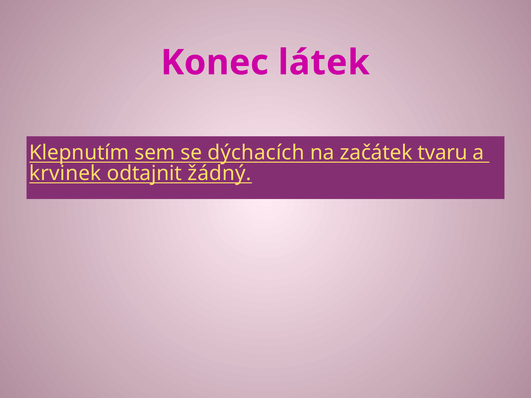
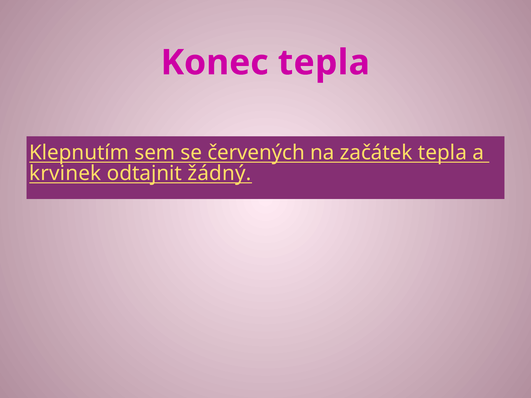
Konec látek: látek -> tepla (324, 63)
dýchacích: dýchacích -> červených (256, 153)
začátek tvaru: tvaru -> tepla (442, 153)
